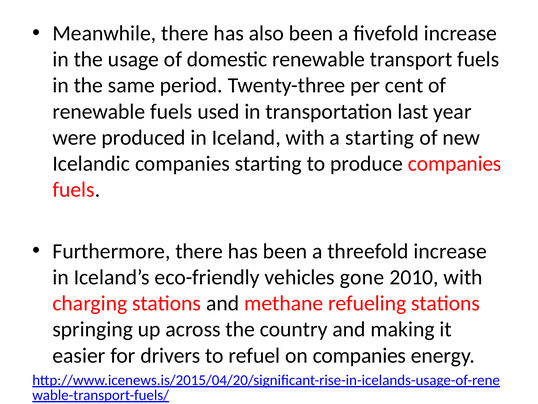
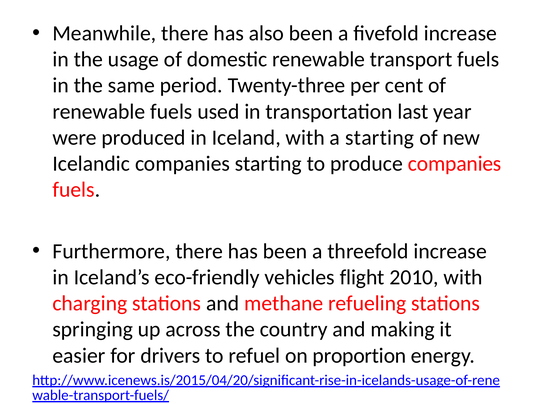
gone: gone -> flight (362, 277)
on companies: companies -> proportion (359, 355)
